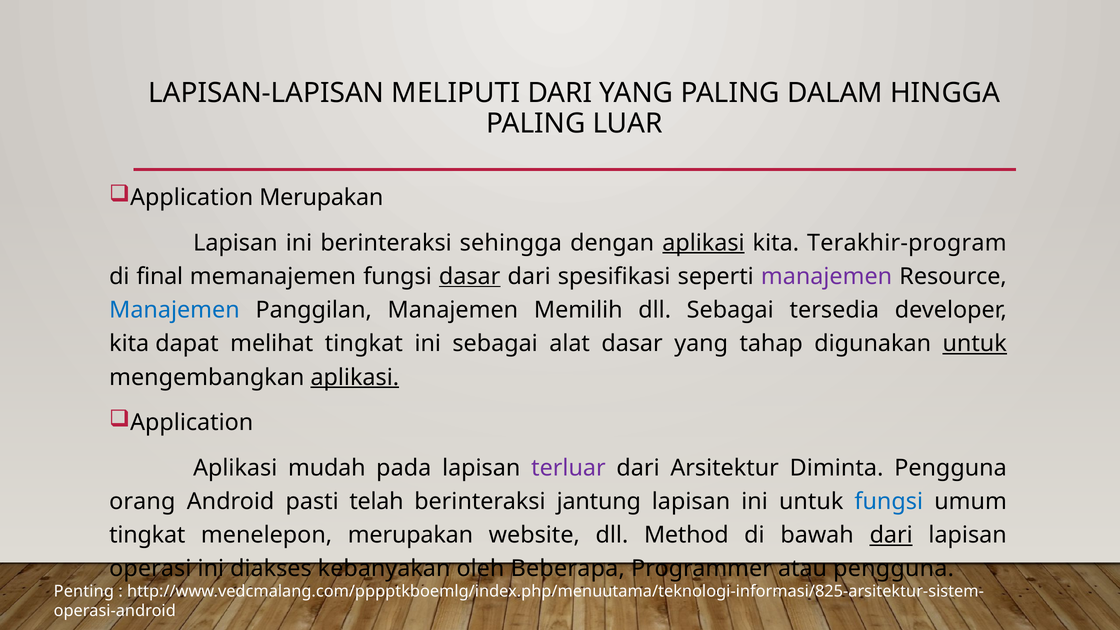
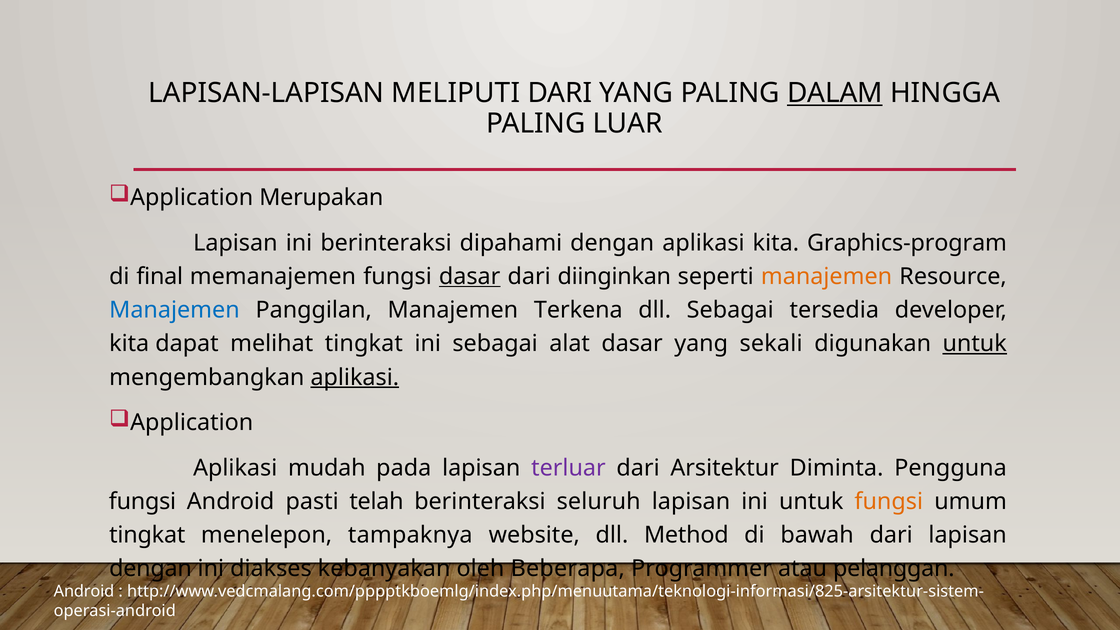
DALAM underline: none -> present (835, 93)
sehingga: sehingga -> dipahami (511, 243)
aplikasi underline: present -> none (703, 243)
Terakhir-program: Terakhir-program -> Graphics-program (907, 243)
spesifikasi: spesifikasi -> diinginkan (614, 277)
manajemen colour: purple -> orange (827, 277)
Memilih: Memilih -> Terkena (578, 310)
tahap: tahap -> sekali (771, 344)
orang: orang -> fungsi (142, 501)
jantung: jantung -> seluruh (599, 501)
fungsi colour: blue -> orange (889, 501)
menelepon merupakan: merupakan -> tampaknya (410, 535)
dari underline: present -> none (891, 535)
operasi: operasi -> dengan (150, 569)
atau pengguna: pengguna -> pelanggan (894, 569)
Penting: Penting -> Android (84, 591)
